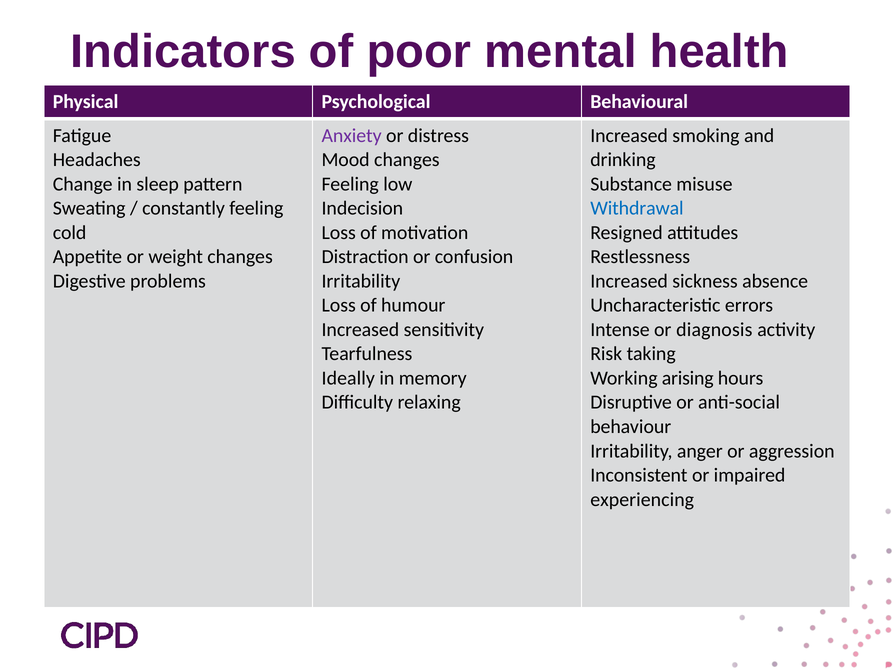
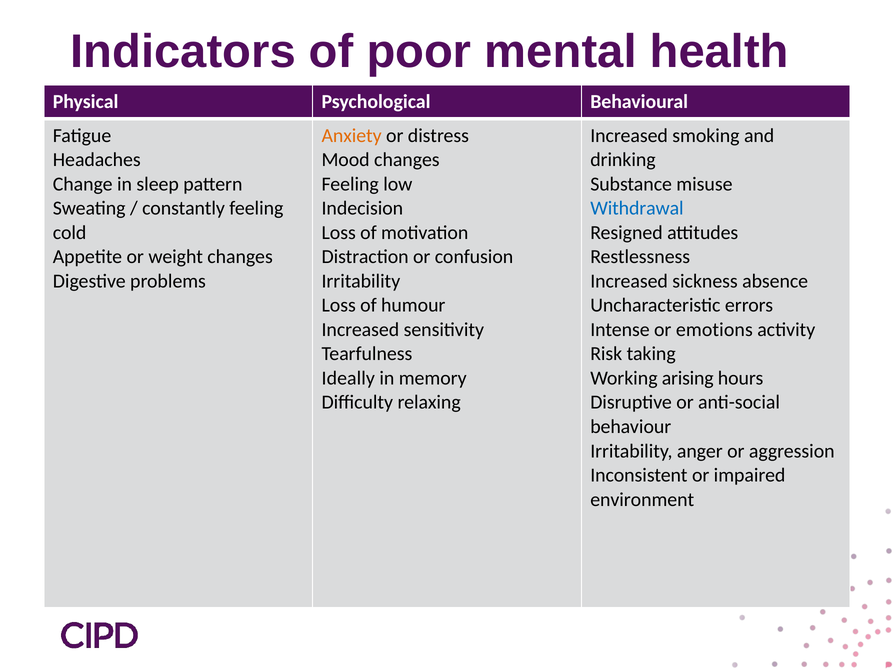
Anxiety colour: purple -> orange (352, 136)
diagnosis: diagnosis -> emotions (714, 330)
experiencing: experiencing -> environment (642, 500)
